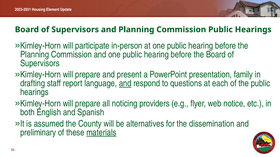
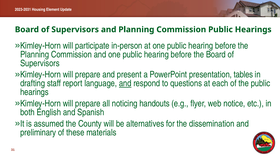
family: family -> tables (243, 75)
providers: providers -> handouts (155, 104)
materials underline: present -> none (101, 133)
